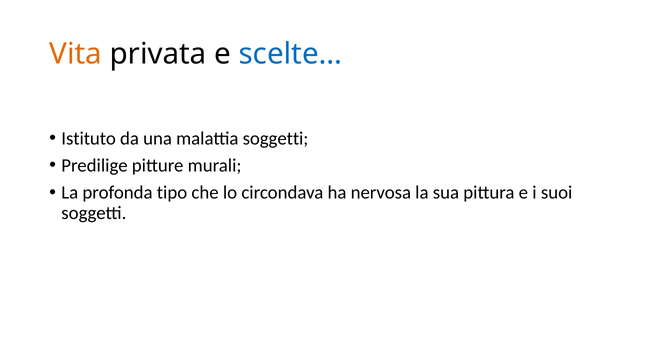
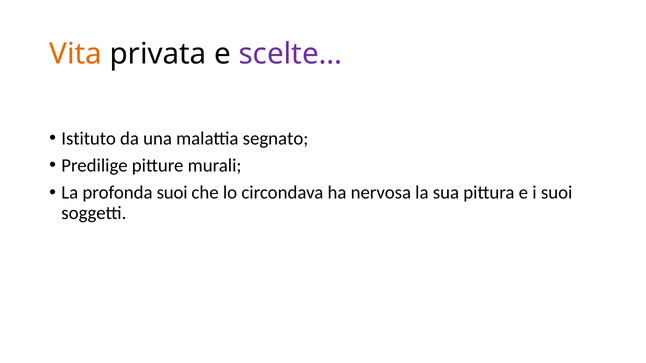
scelte… colour: blue -> purple (290, 54)
malattia soggetti: soggetti -> segnato (276, 139)
profonda tipo: tipo -> suoi (172, 193)
